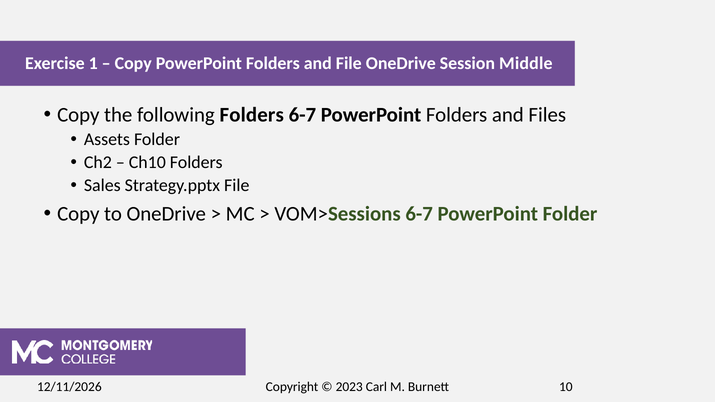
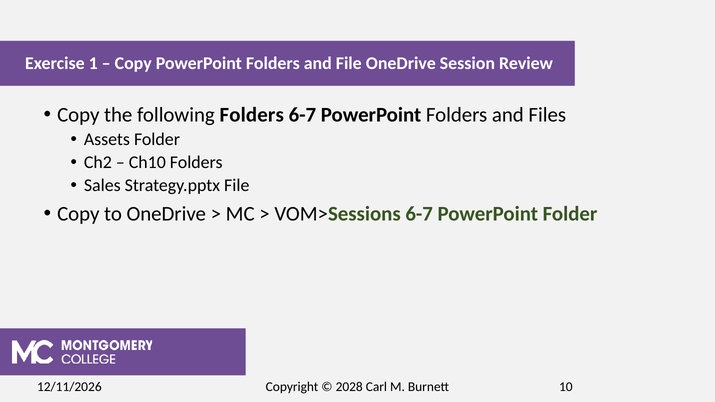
Middle: Middle -> Review (526, 63)
2023: 2023 -> 2028 (349, 387)
